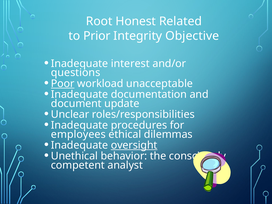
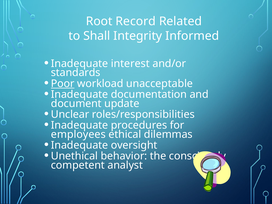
Honest: Honest -> Record (136, 21)
Prior: Prior -> Shall (97, 36)
Objective: Objective -> Informed (192, 36)
questions: questions -> standards (76, 73)
oversight underline: present -> none (134, 145)
